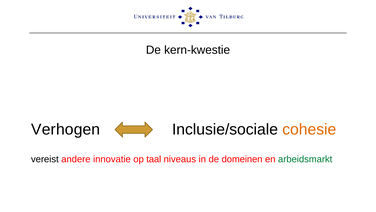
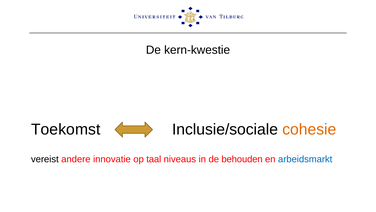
Verhogen: Verhogen -> Toekomst (66, 129)
domeinen: domeinen -> behouden (242, 159)
arbeidsmarkt colour: green -> blue (305, 159)
